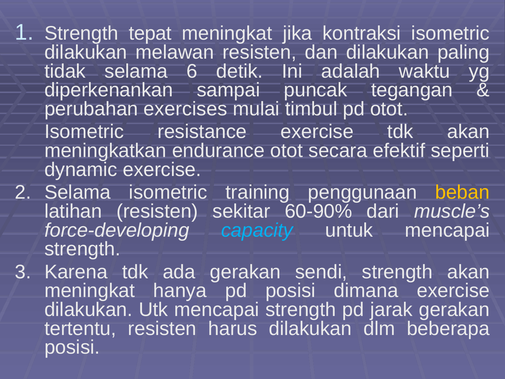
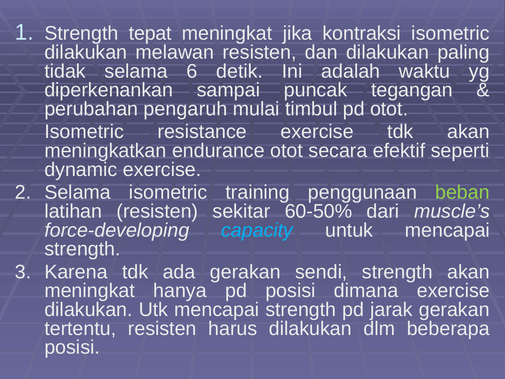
exercises: exercises -> pengaruh (185, 109)
beban colour: yellow -> light green (462, 192)
60-90%: 60-90% -> 60-50% (319, 211)
